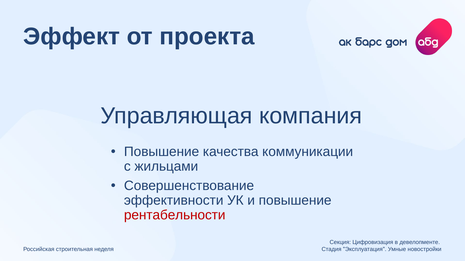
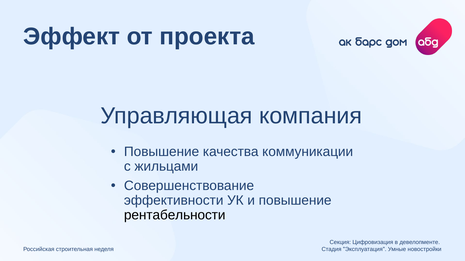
рентабельности colour: red -> black (175, 216)
